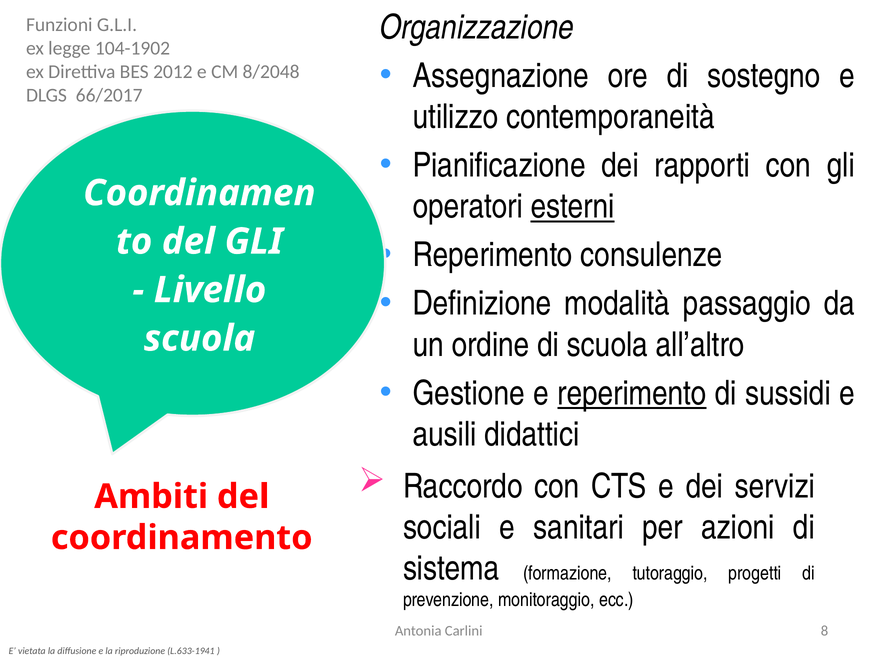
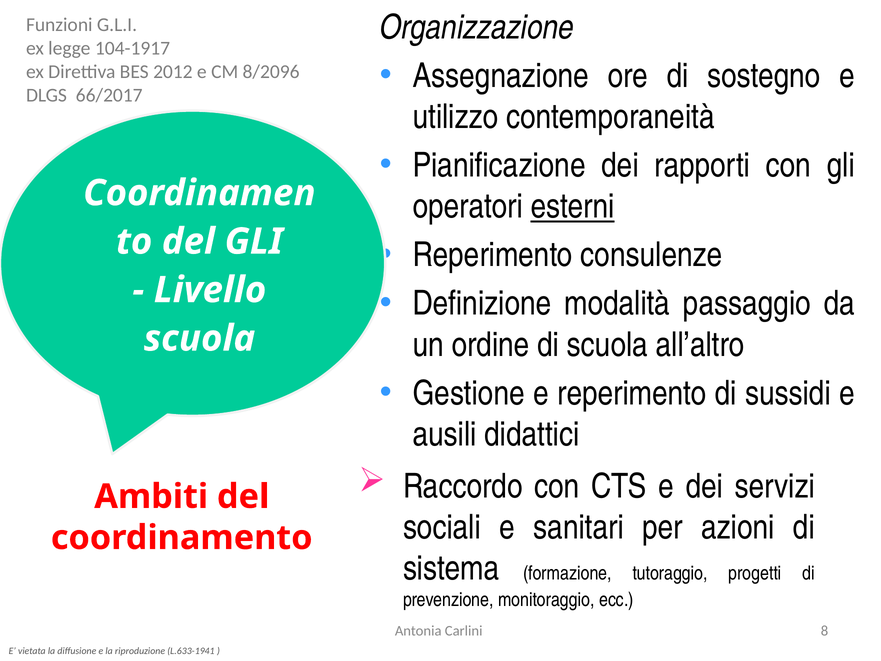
104-1902: 104-1902 -> 104-1917 (132, 48)
8/2048: 8/2048 -> 8/2096 (271, 72)
reperimento underline: present -> none (632, 393)
